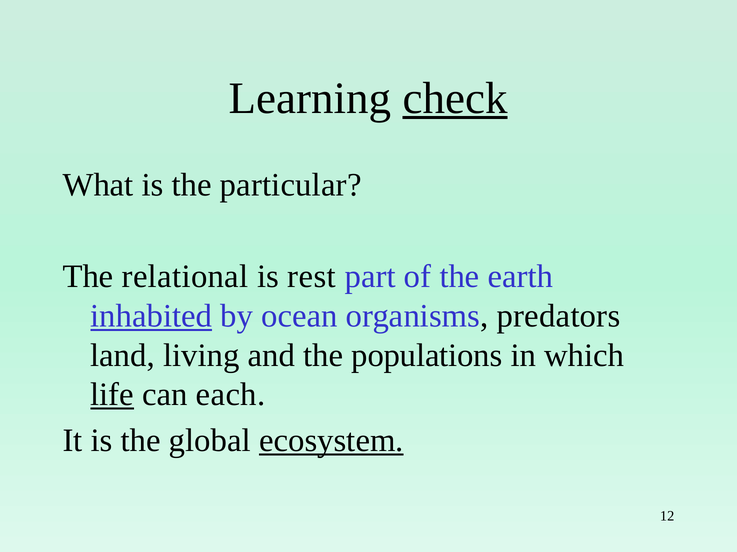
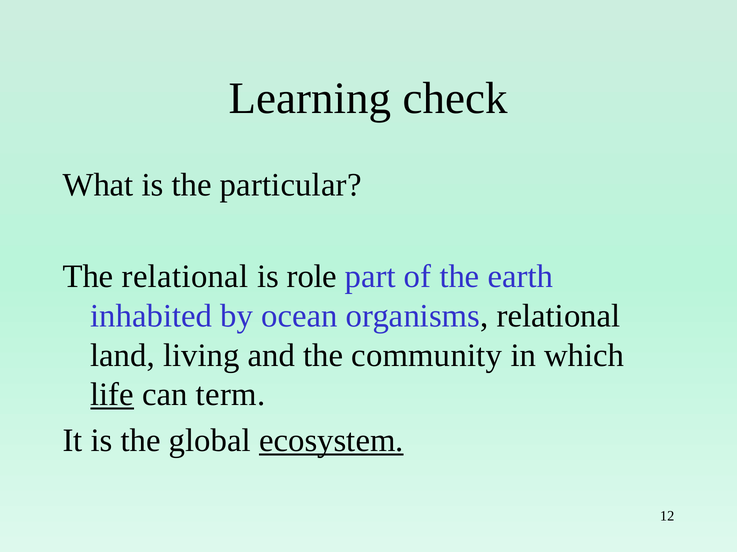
check underline: present -> none (455, 98)
rest: rest -> role (312, 277)
inhabited underline: present -> none (151, 316)
organisms predators: predators -> relational (559, 316)
populations: populations -> community (427, 356)
each: each -> term (231, 395)
